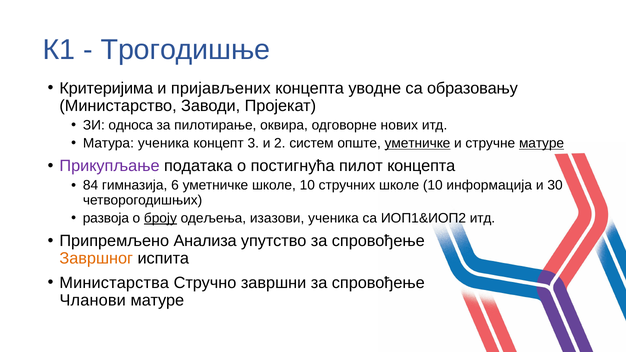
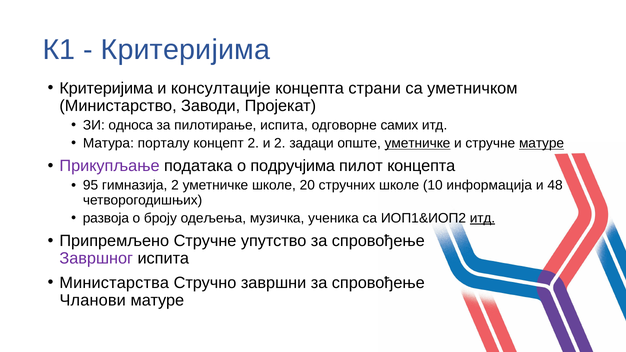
Трогодишње: Трогодишње -> Критеријима (185, 50)
пријављених: пријављених -> консултације (221, 88)
уводне: уводне -> страни (375, 88)
образовању: образовању -> уметничком (472, 88)
пилотирање оквира: оквира -> испита (284, 125)
нових: нових -> самих (399, 125)
Матура ученика: ученика -> порталу (164, 143)
концепт 3: 3 -> 2 (253, 143)
систем: систем -> задаци (312, 143)
постигнућа: постигнућа -> подручјима (293, 166)
84: 84 -> 95 (91, 186)
гимназија 6: 6 -> 2 (175, 186)
уметничке школе 10: 10 -> 20 (307, 186)
30: 30 -> 48 (555, 186)
броју underline: present -> none (160, 218)
изазови: изазови -> музичка (277, 218)
итд underline: none -> present (482, 218)
Припремљено Анализа: Анализа -> Стручне (205, 241)
Завршног colour: orange -> purple (96, 259)
